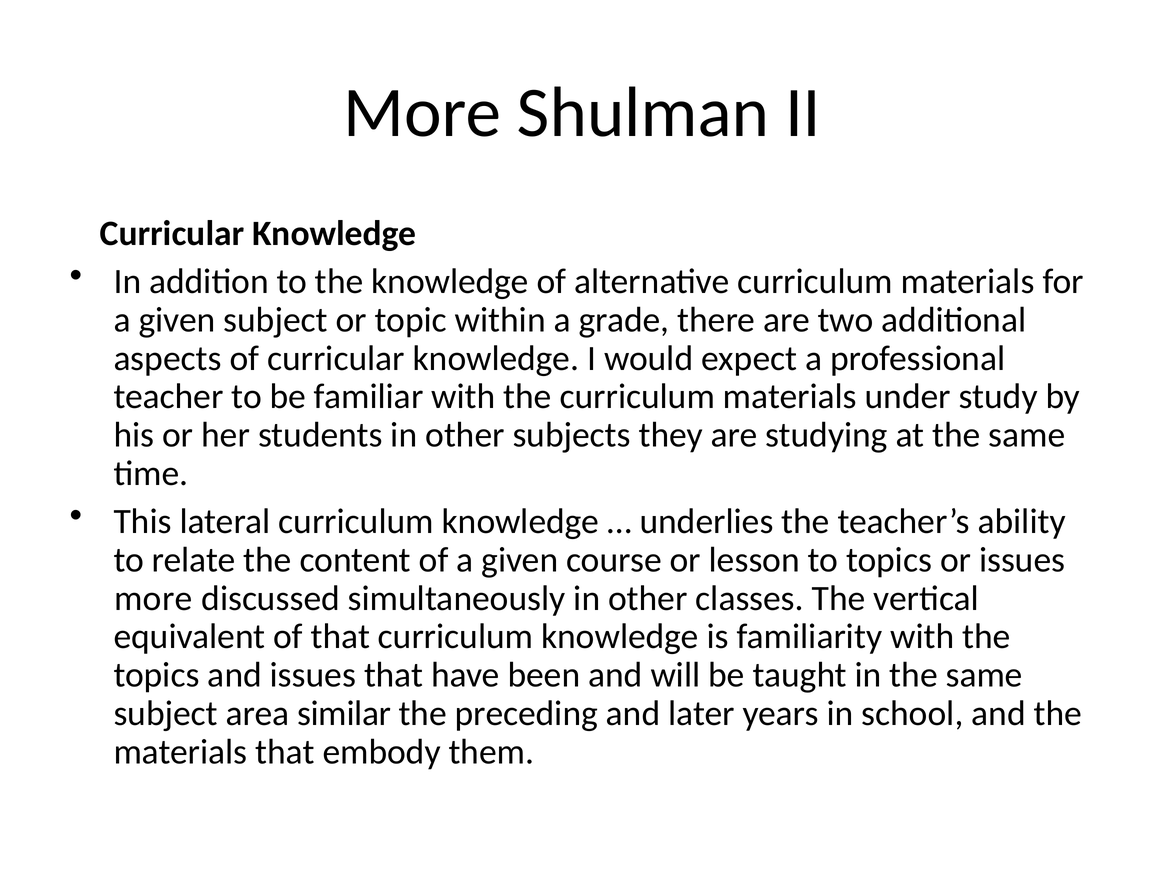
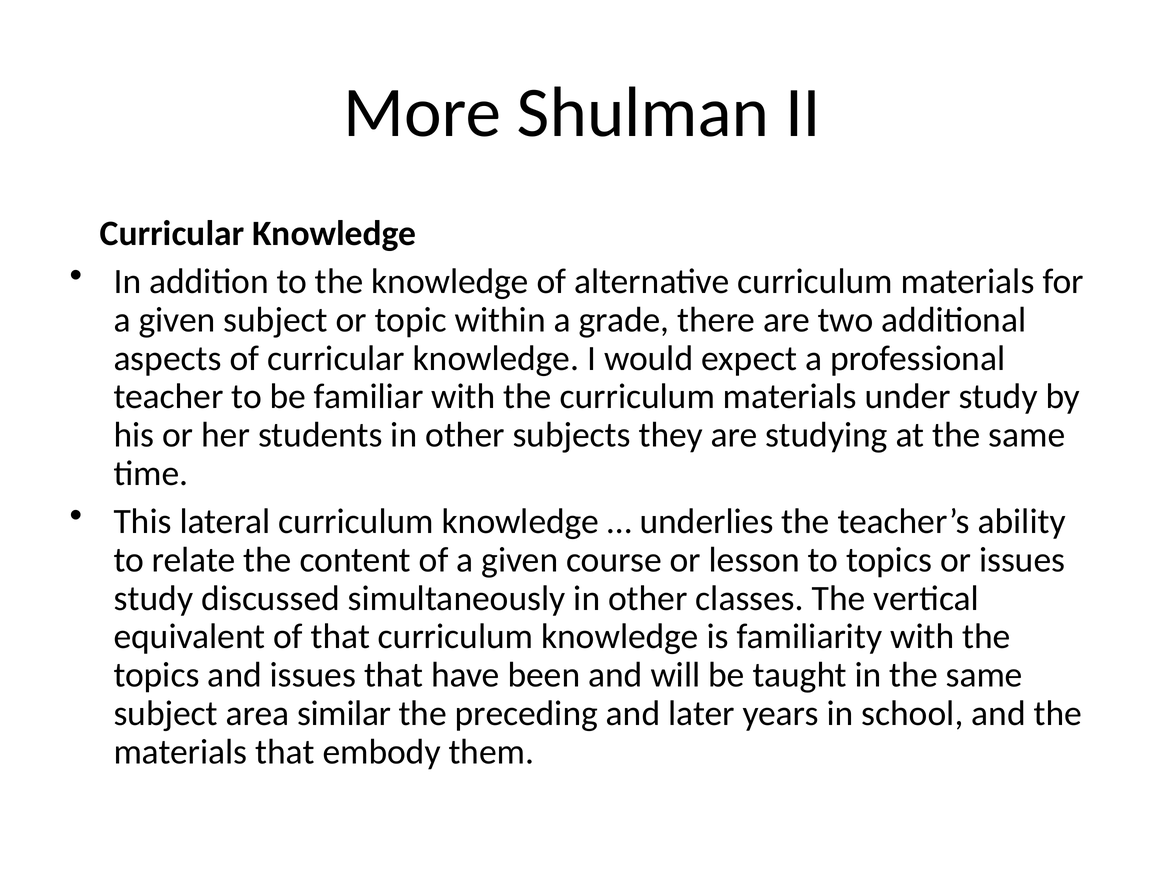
more: more -> study (153, 598)
